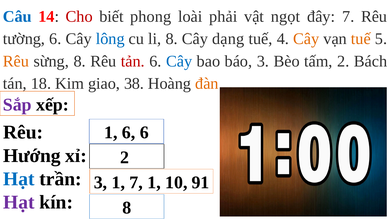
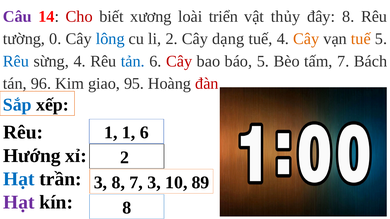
Câu colour: blue -> purple (17, 16)
phong: phong -> xương (151, 16)
phải: phải -> triển (223, 16)
ngọt: ngọt -> thủy (286, 16)
đây 7: 7 -> 8 (348, 16)
tường 6: 6 -> 0 (55, 39)
li 8: 8 -> 2 (172, 39)
Rêu colour: orange -> blue (16, 61)
sừng 8: 8 -> 4 (80, 61)
tản colour: red -> blue (133, 61)
Cây colour: blue -> red (179, 61)
báo 3: 3 -> 5 (263, 61)
tấm 2: 2 -> 7 (343, 61)
18: 18 -> 96 (41, 84)
38: 38 -> 95 (134, 84)
đàn colour: orange -> red (207, 84)
Sắp colour: purple -> blue (17, 105)
1 6: 6 -> 1 (129, 133)
3 1: 1 -> 8 (118, 183)
7 1: 1 -> 3 (154, 183)
91: 91 -> 89 (200, 183)
